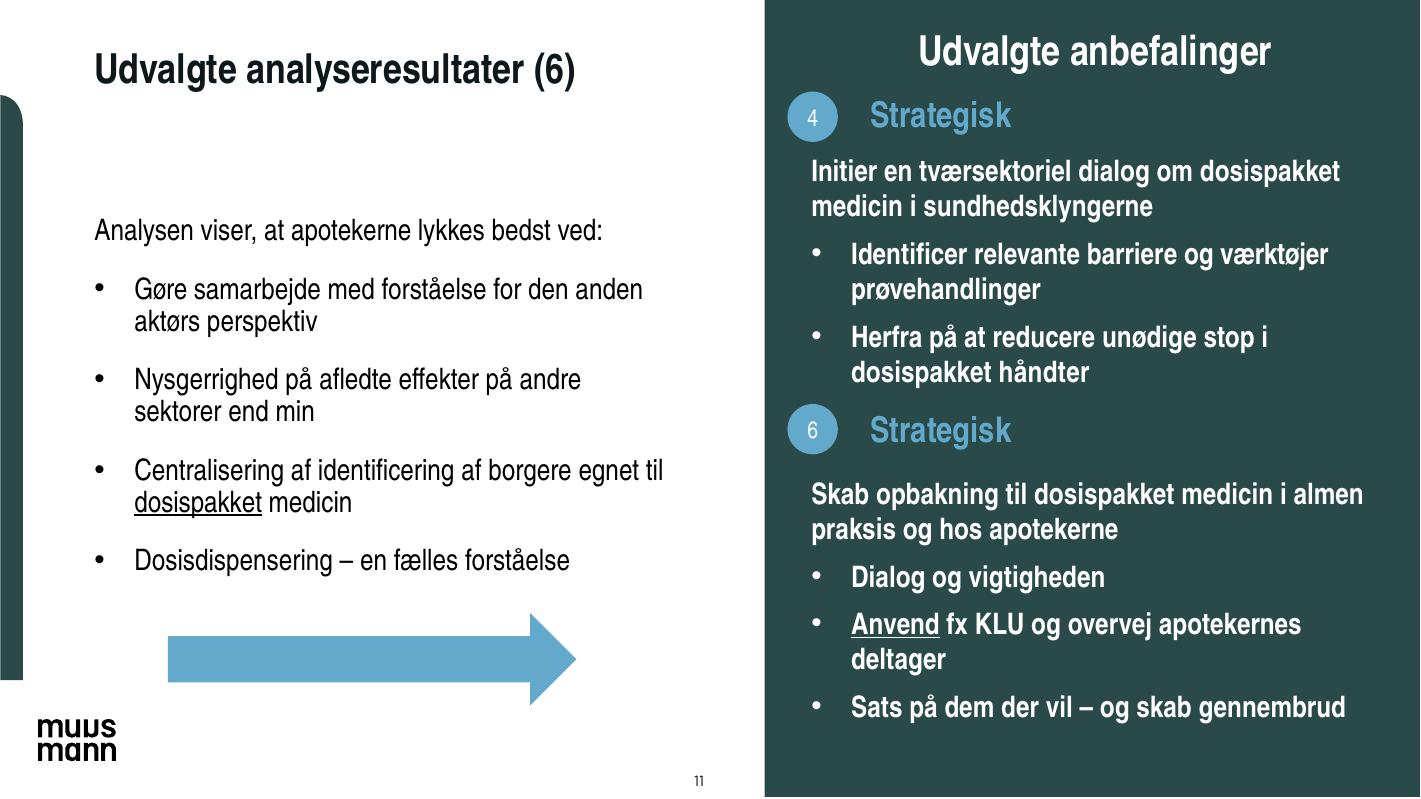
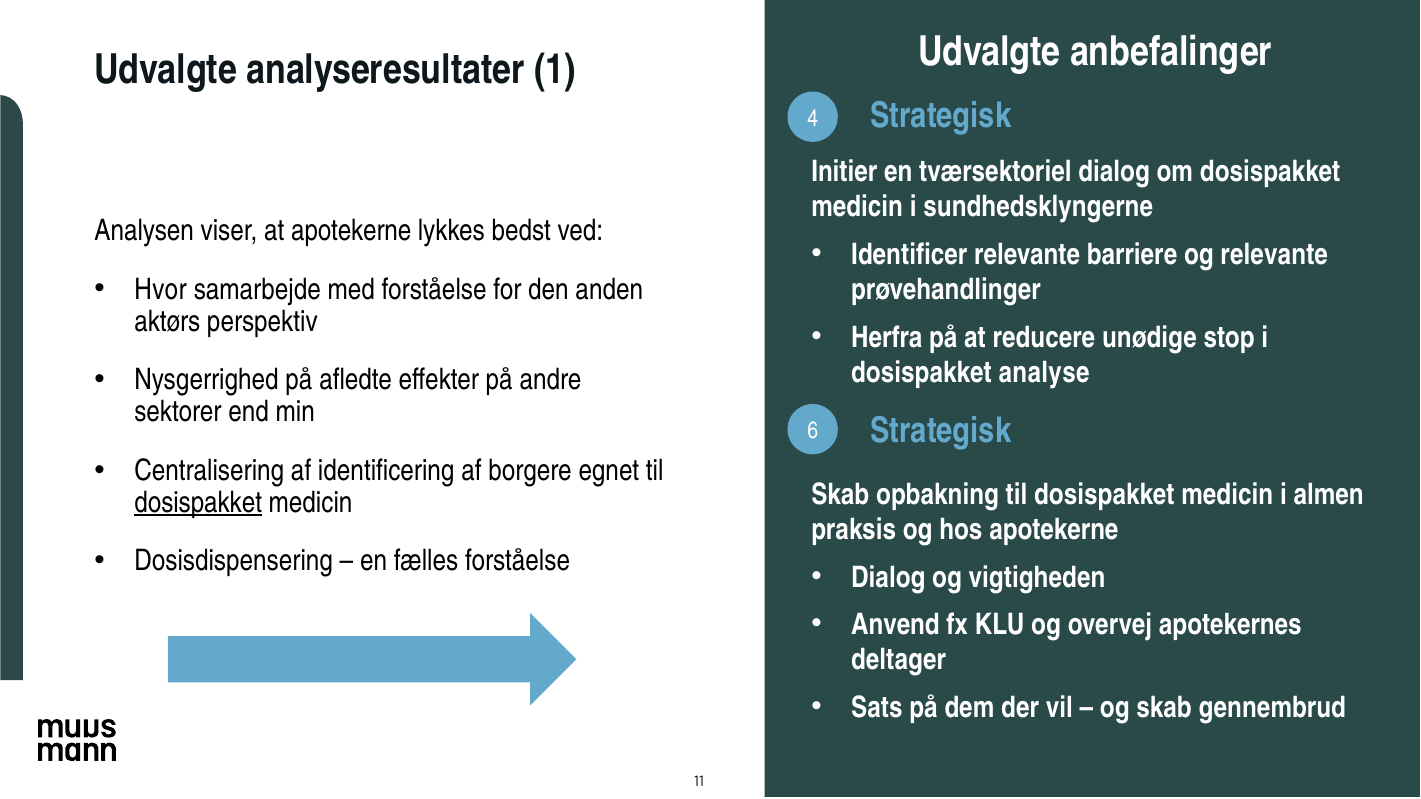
analyseresultater 6: 6 -> 1 (555, 69)
og værktøjer: værktøjer -> relevante (1274, 255)
Gøre: Gøre -> Hvor (161, 289)
håndter: håndter -> analyse (1044, 373)
Anvend underline: present -> none (896, 625)
